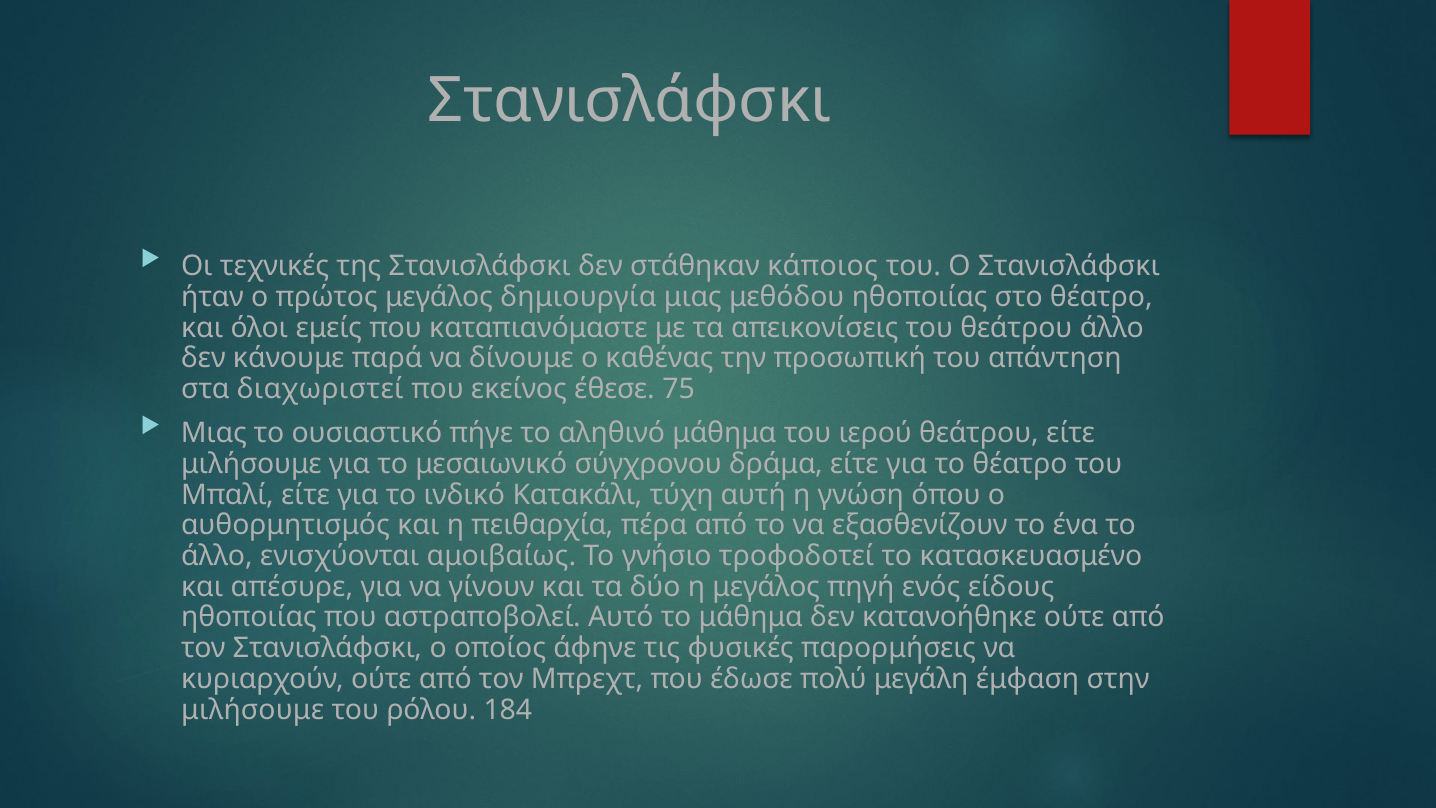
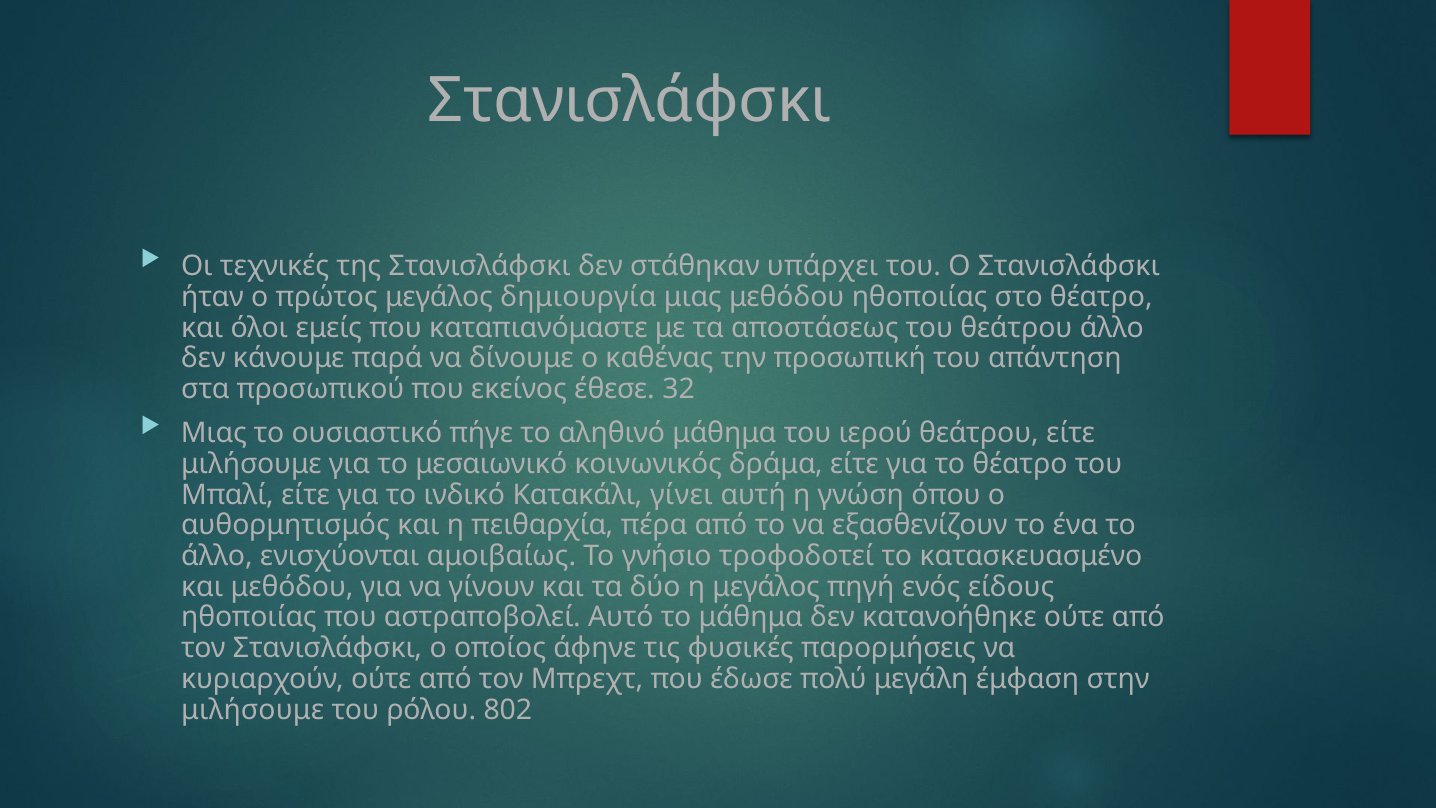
κάποιος: κάποιος -> υπάρχει (823, 266)
απεικονίσεις: απεικονίσεις -> αποστάσεως (815, 328)
διαχωριστεί: διαχωριστεί -> προσωπικού (321, 389)
75: 75 -> 32 (679, 389)
σύγχρονου: σύγχρονου -> κοινωνικός (648, 464)
τύχη: τύχη -> γίνει (681, 495)
και απέσυρε: απέσυρε -> μεθόδου (292, 587)
184: 184 -> 802 (508, 709)
